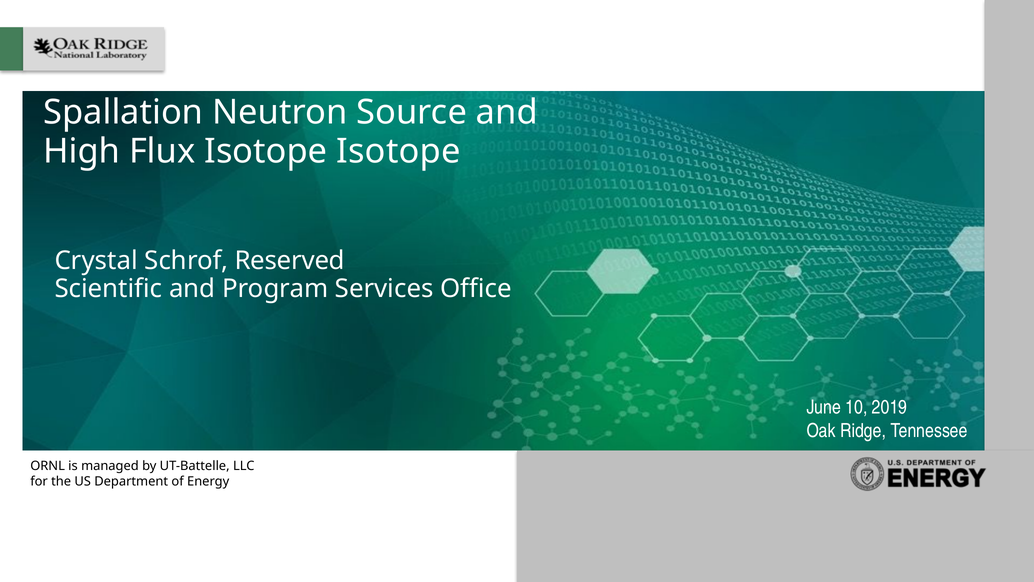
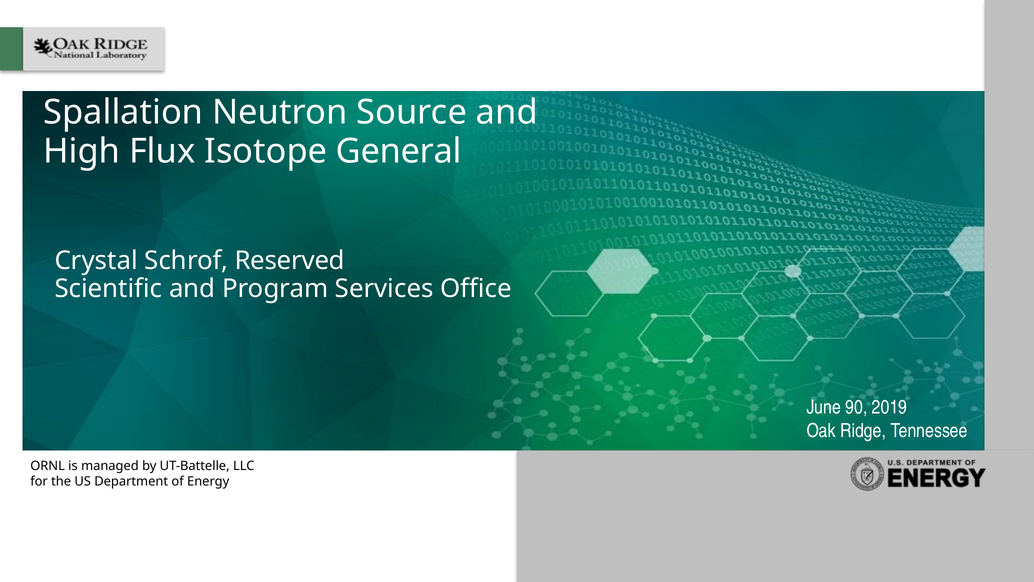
Isotope Isotope: Isotope -> General (399, 151)
10: 10 -> 90 (856, 407)
